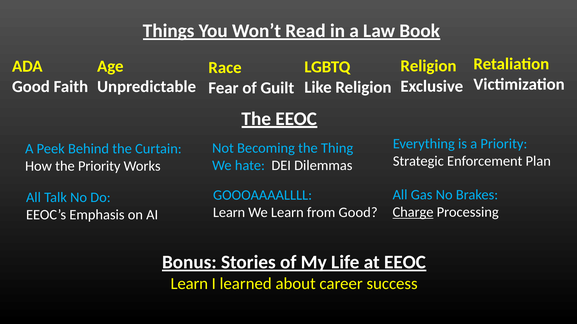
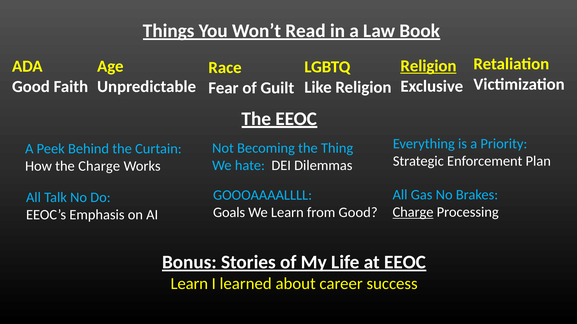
Religion underline: none -> present (428, 66)
the Priority: Priority -> Charge (99, 166)
Learn: Learn -> Goals (229, 213)
